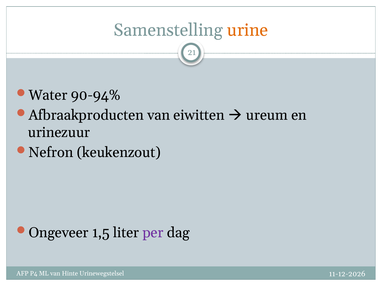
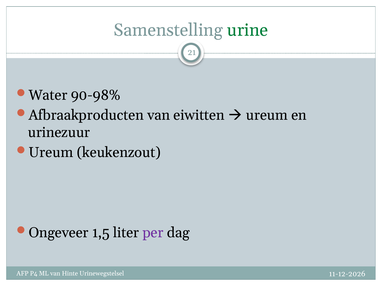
urine colour: orange -> green (248, 30)
90-94%: 90-94% -> 90-98% (96, 95)
Nefron: Nefron -> Ureum (51, 153)
